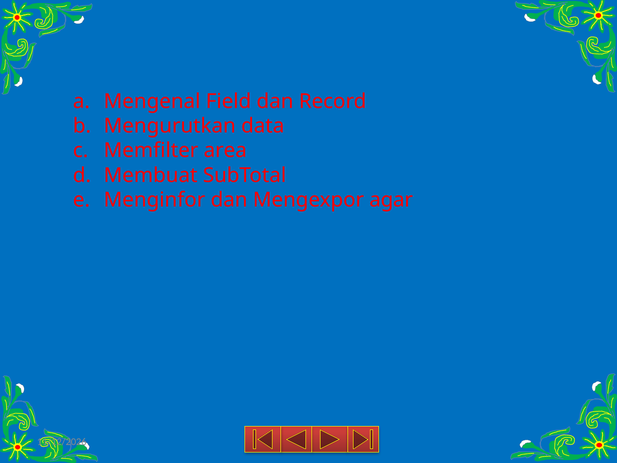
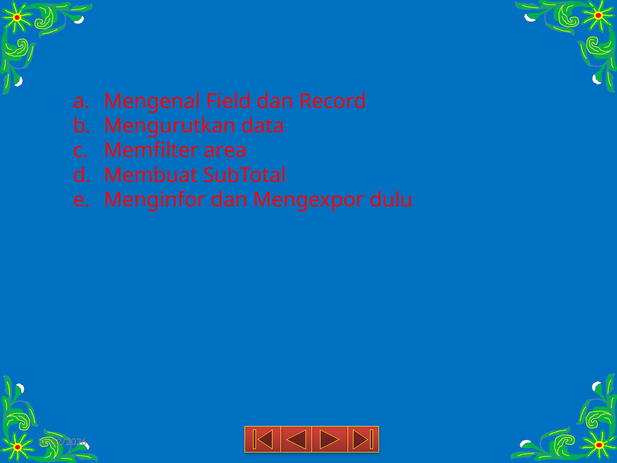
agar: agar -> dulu (391, 200)
